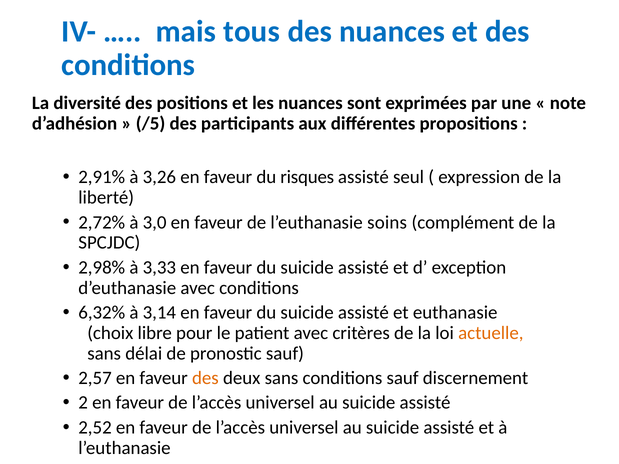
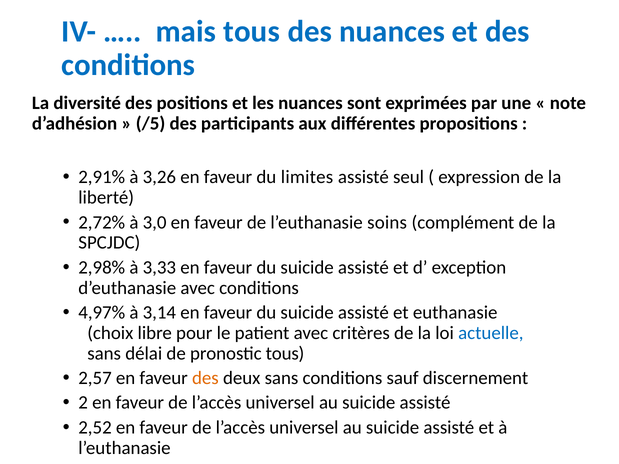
risques: risques -> limites (307, 177)
6,32%: 6,32% -> 4,97% (102, 313)
actuelle colour: orange -> blue (491, 333)
pronostic sauf: sauf -> tous (285, 354)
